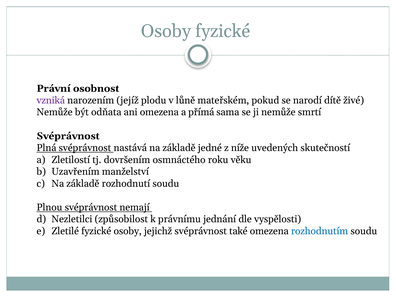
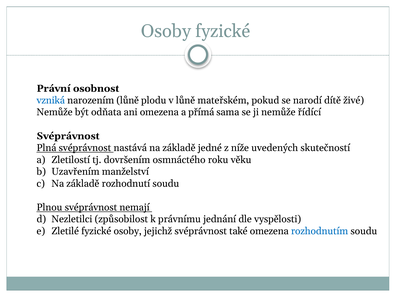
vzniká colour: purple -> blue (51, 100)
narozením jejíž: jejíž -> lůně (128, 100)
smrtí: smrtí -> řídící (309, 112)
